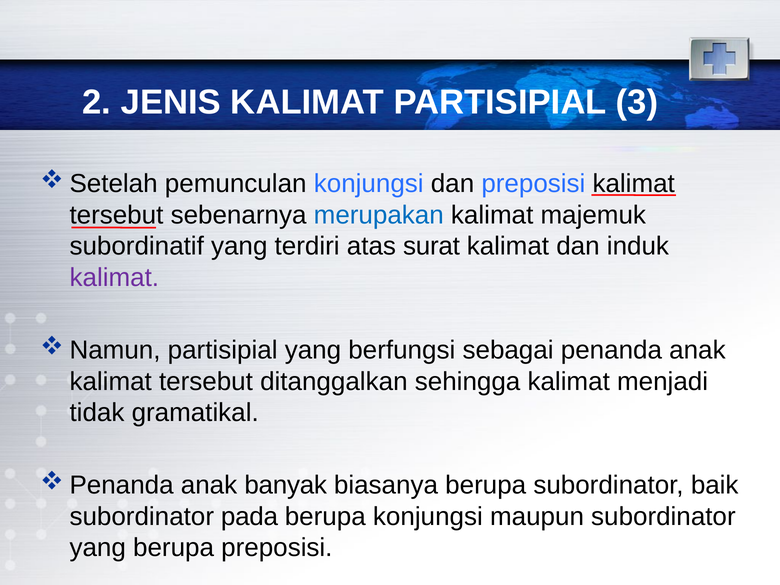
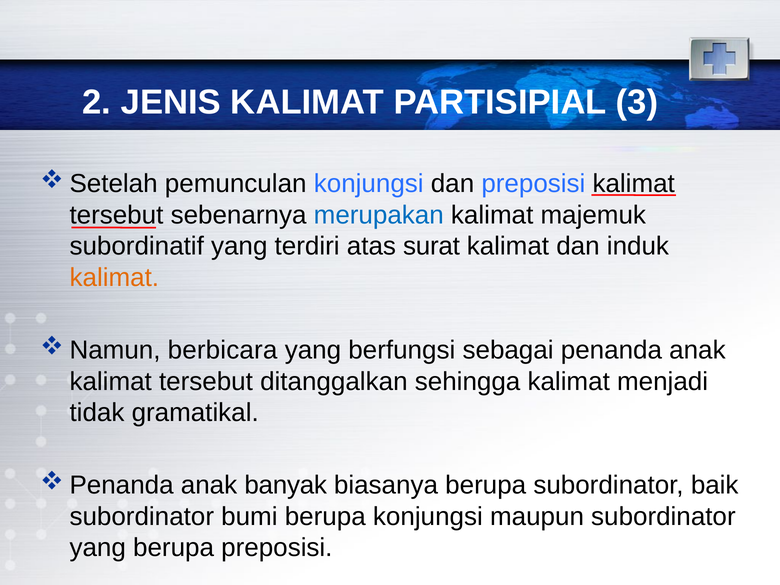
kalimat colour: purple -> orange (114, 277)
partisipial: partisipial -> berbicara (223, 350)
pada: pada -> bumi (249, 517)
